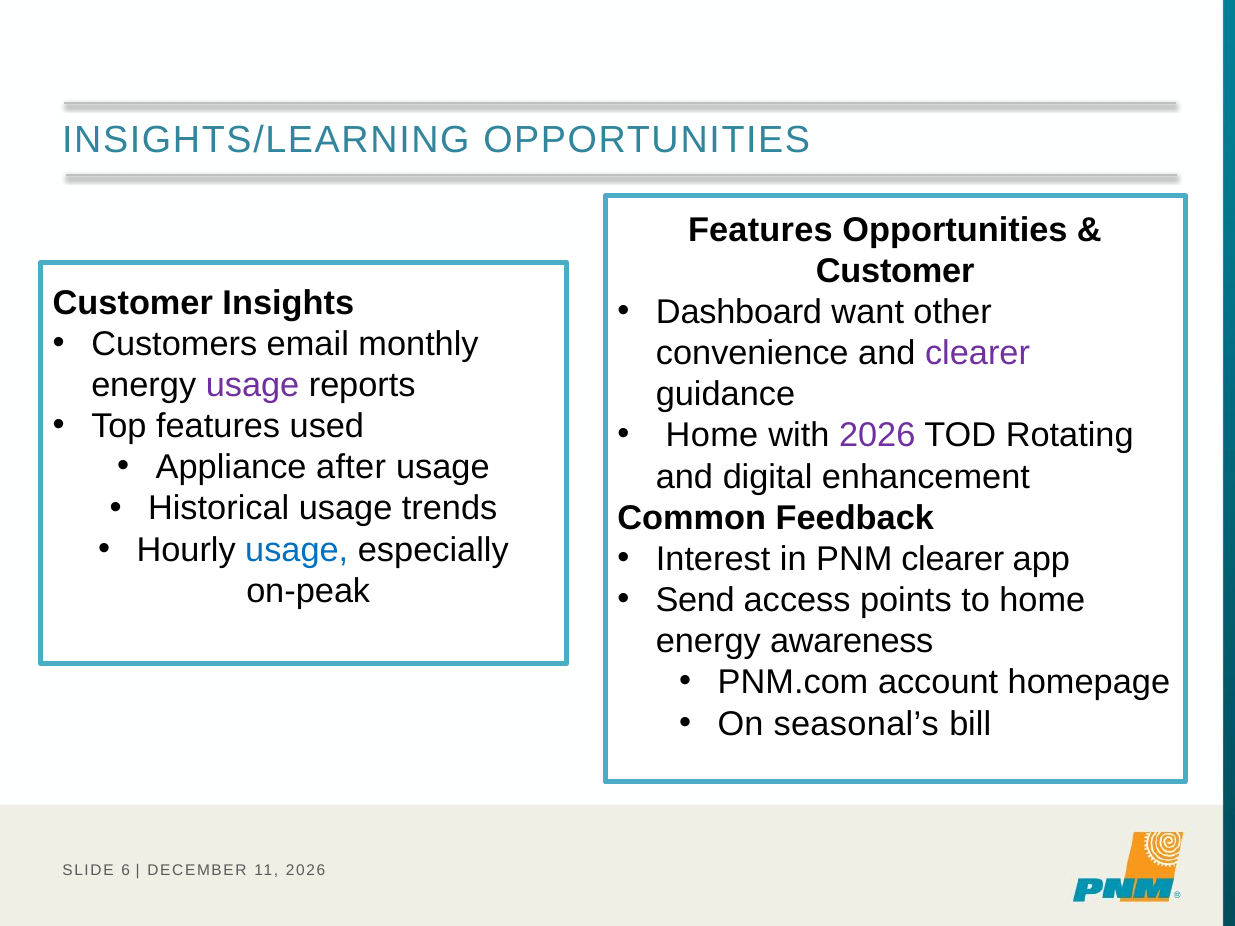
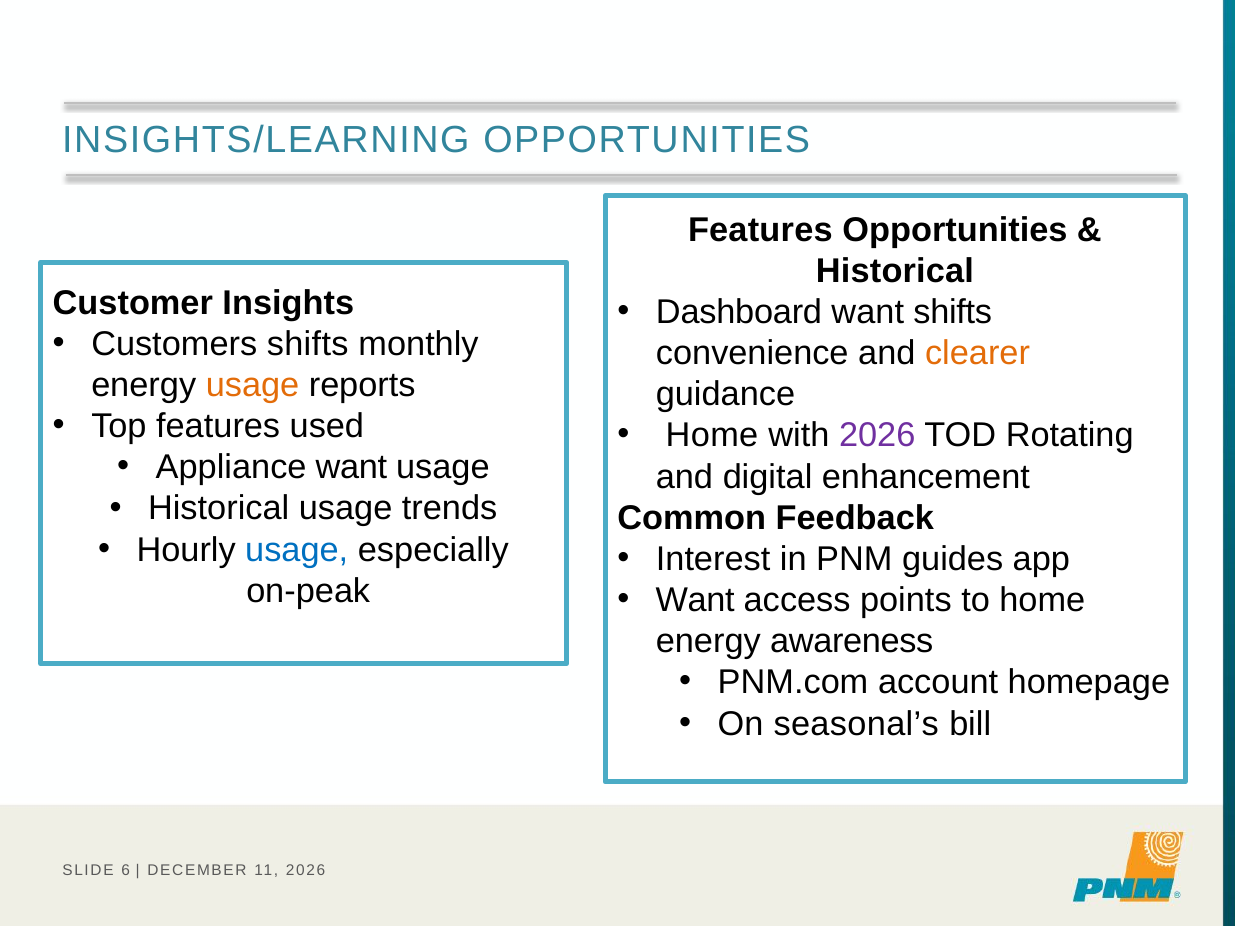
Customer: Customer -> Historical (895, 271)
want other: other -> shifts (953, 312)
Customers email: email -> shifts (308, 344)
clearer colour: purple -> orange (978, 353)
usage colour: purple -> orange (253, 385)
Appliance after: after -> want (351, 468)
PNM clearer: clearer -> guides (953, 559)
Send: Send -> Want (695, 600)
